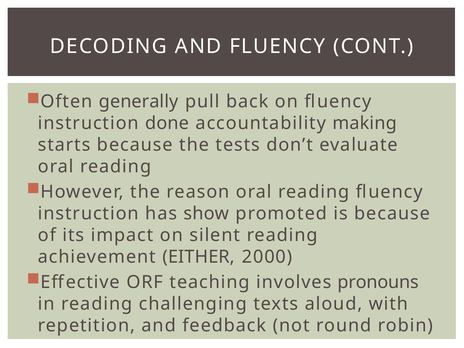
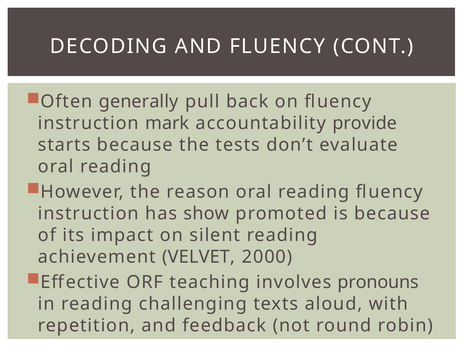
done: done -> mark (167, 123)
making: making -> provide (365, 123)
EITHER: EITHER -> VELVET (199, 257)
